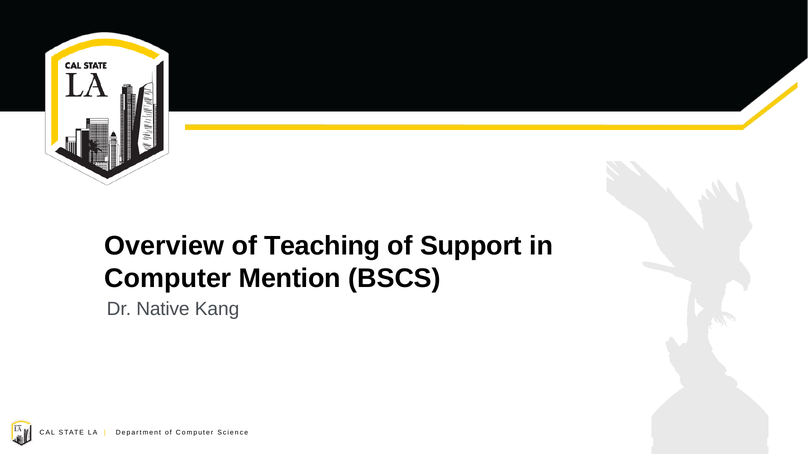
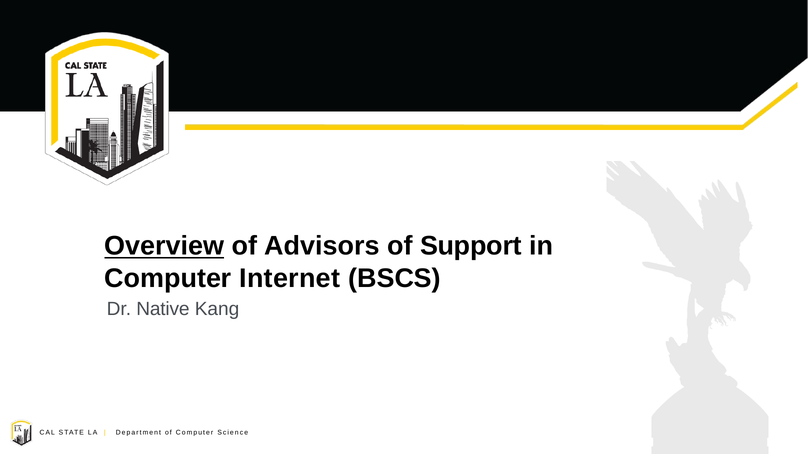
Overview underline: none -> present (164, 246)
Teaching: Teaching -> Advisors (322, 246)
Mention: Mention -> Internet (290, 279)
